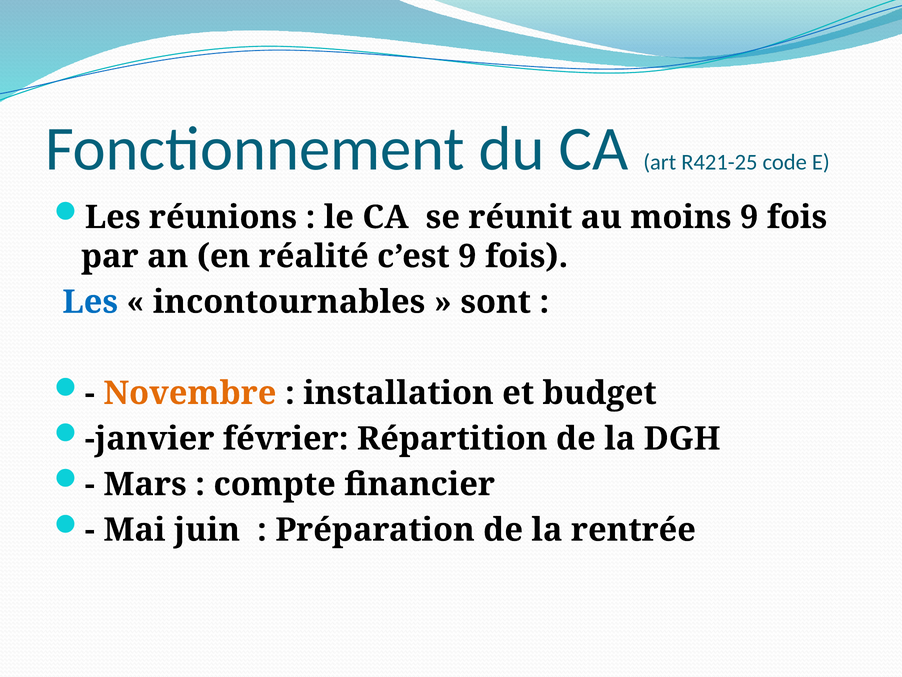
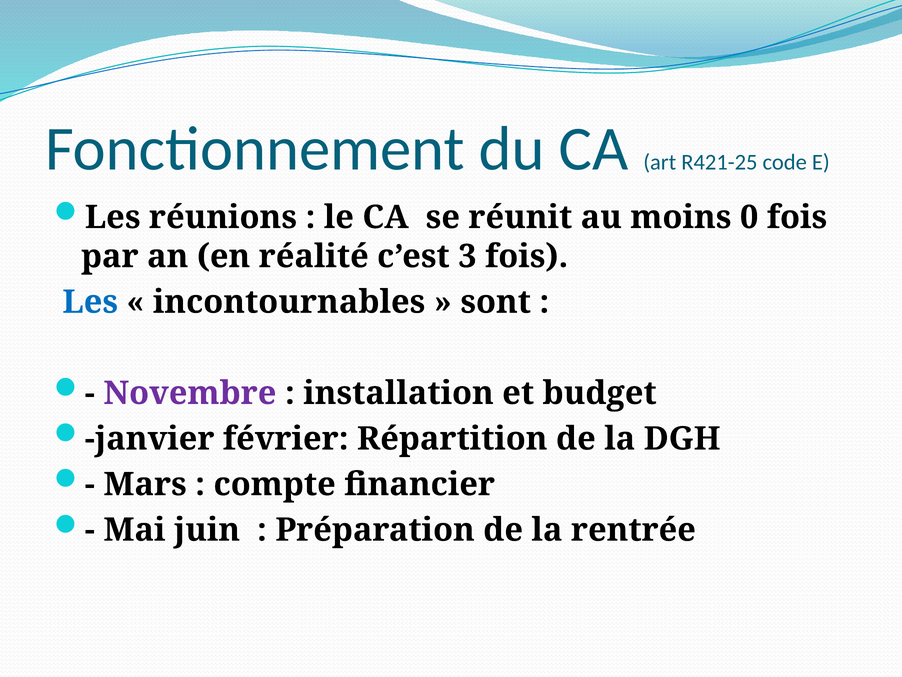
moins 9: 9 -> 0 (749, 217)
c’est 9: 9 -> 3 (467, 256)
Novembre colour: orange -> purple (190, 393)
